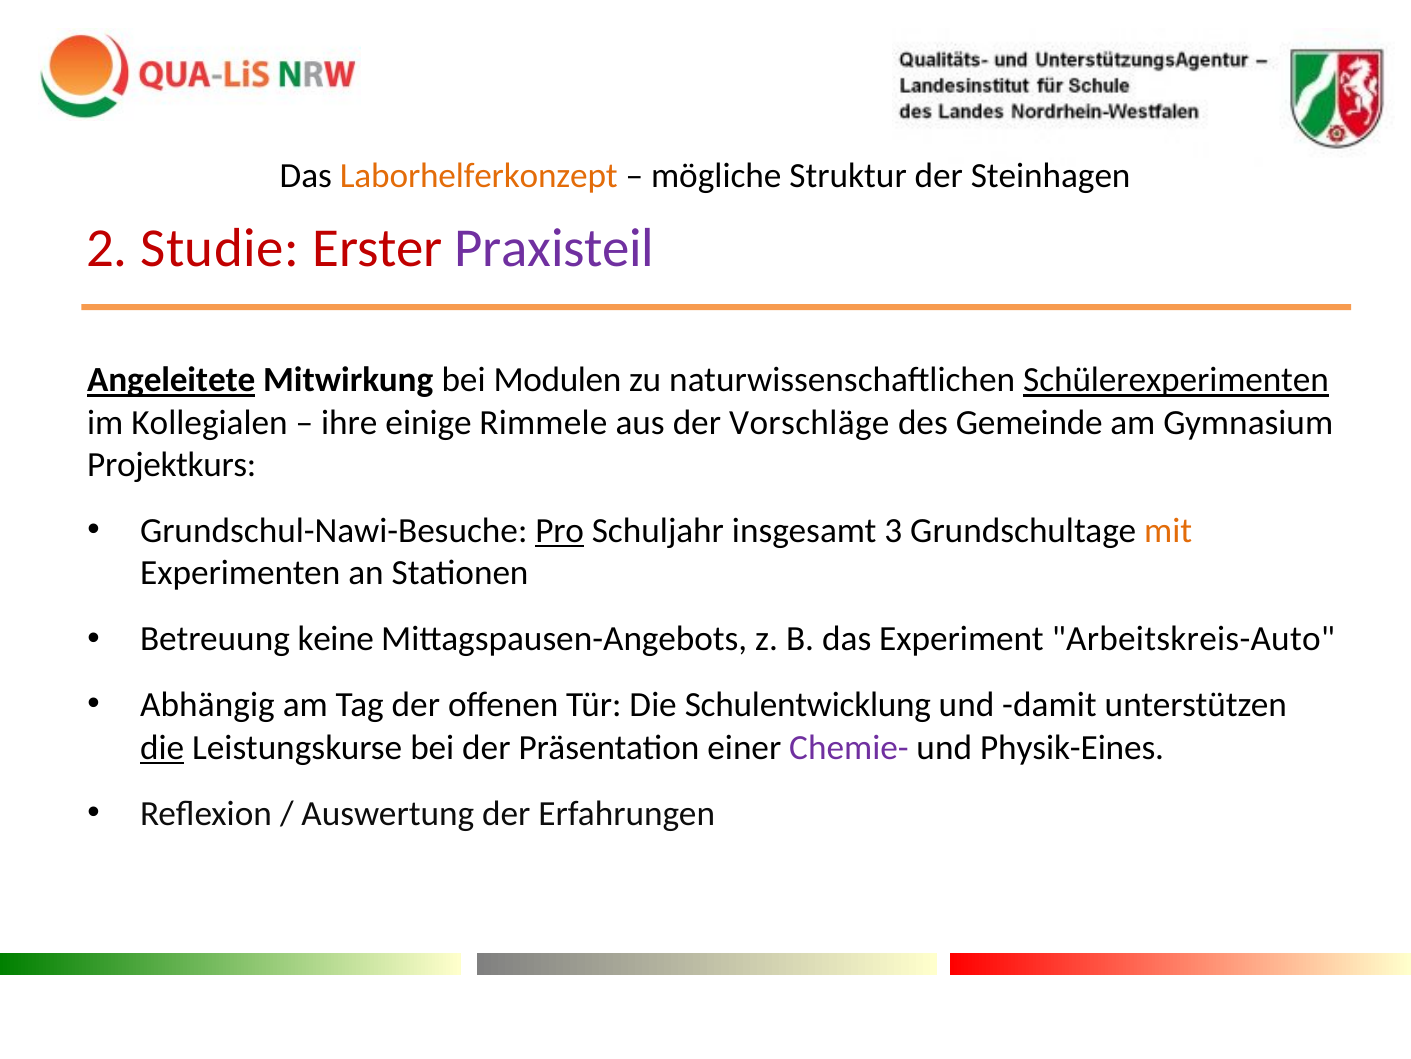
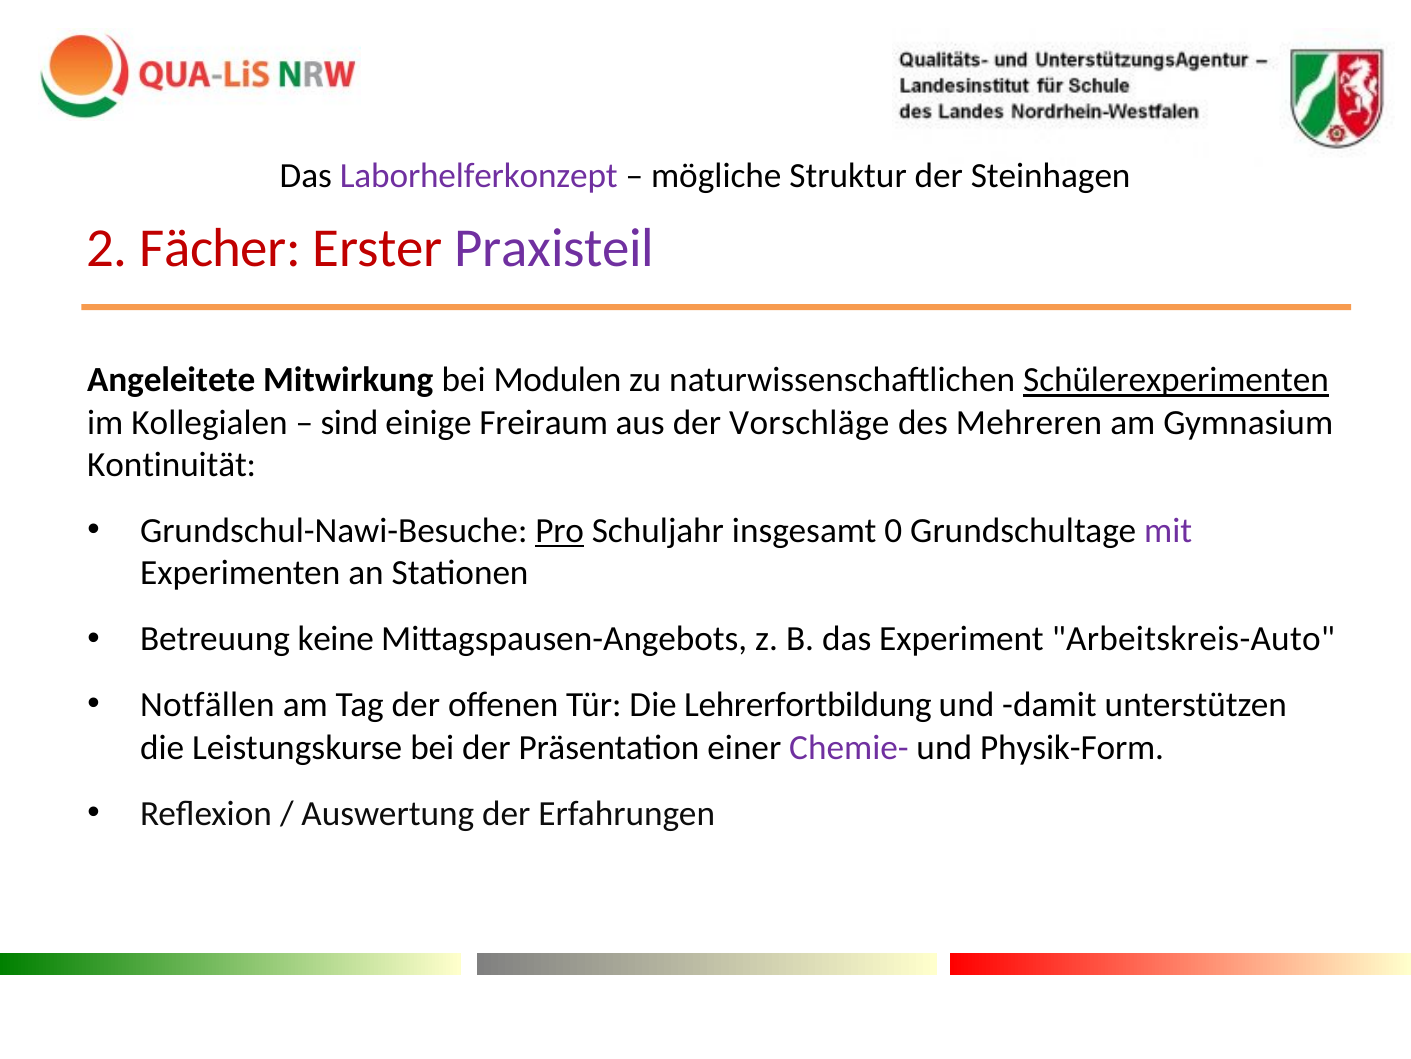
Laborhelferkonzept colour: orange -> purple (479, 176)
Studie: Studie -> Fächer (220, 248)
Angeleitete underline: present -> none (171, 380)
ihre: ihre -> sind (349, 422)
Rimmele: Rimmele -> Freiraum (544, 422)
Gemeinde: Gemeinde -> Mehreren (1029, 422)
Projektkurs: Projektkurs -> Kontinuität (172, 465)
3: 3 -> 0 (893, 531)
mit colour: orange -> purple (1168, 531)
Abhängig: Abhängig -> Notfällen (207, 705)
Schulentwicklung: Schulentwicklung -> Lehrerfortbildung (808, 705)
die underline: present -> none (162, 747)
Physik-Eines: Physik-Eines -> Physik-Form (1072, 747)
